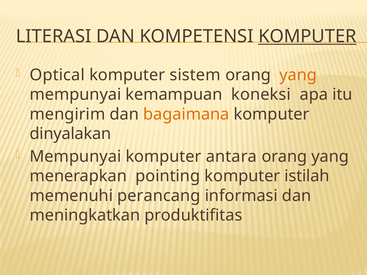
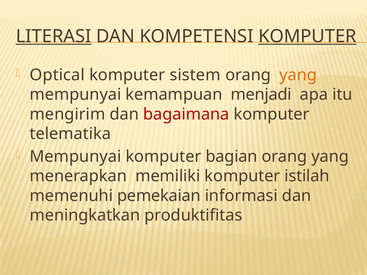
LITERASI underline: none -> present (54, 36)
koneksi: koneksi -> menjadi (261, 95)
bagaimana colour: orange -> red (186, 114)
dinyalakan: dinyalakan -> telematika (70, 134)
antara: antara -> bagian (232, 157)
pointing: pointing -> memiliki (168, 176)
perancang: perancang -> pemekaian (159, 196)
